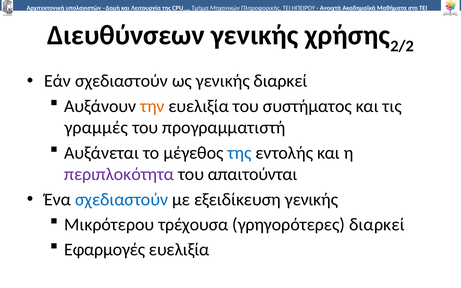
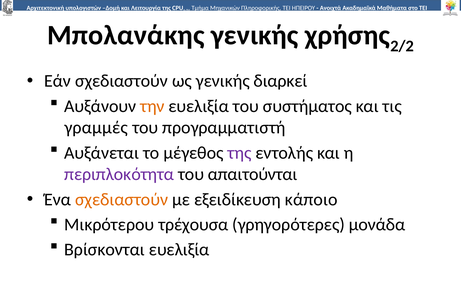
Διευθύνσεων: Διευθύνσεων -> Μπολανάκης (126, 35)
της colour: blue -> purple (240, 153)
σχεδιαστούν colour: blue -> orange (122, 200)
εξειδίκευση γενικής: γενικής -> κάποιο (311, 200)
γρηγορότερες διαρκεί: διαρκεί -> μονάδα (377, 225)
Εφαρμογές: Εφαρμογές -> Βρίσκονται (105, 250)
